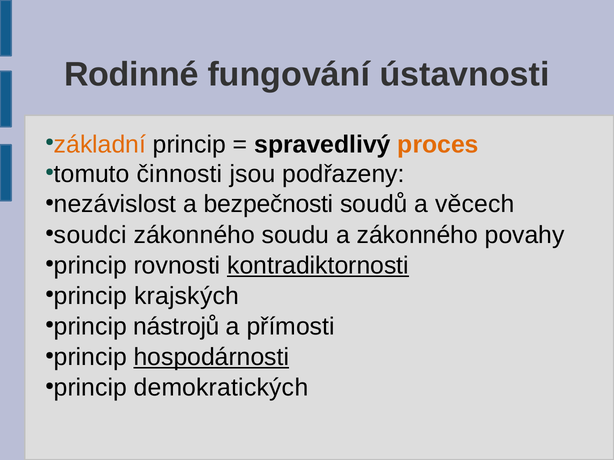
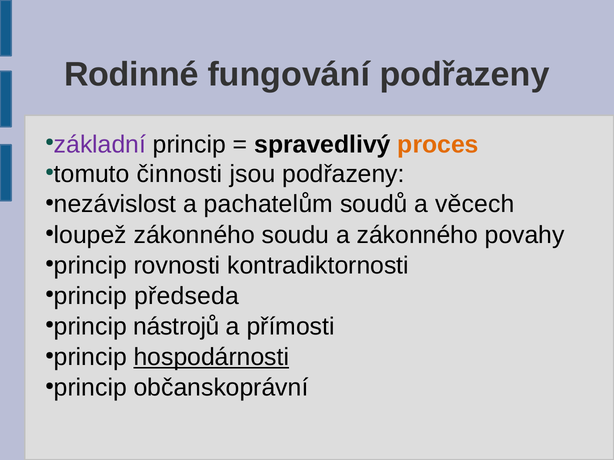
fungování ústavnosti: ústavnosti -> podřazeny (465, 75)
základní colour: orange -> purple (100, 145)
bezpečnosti: bezpečnosti -> pachatelům (268, 205)
soudci: soudci -> loupež (90, 235)
kontradiktornosti underline: present -> none (318, 266)
krajských: krajských -> předseda (187, 296)
demokratických: demokratických -> občanskoprávní (221, 388)
